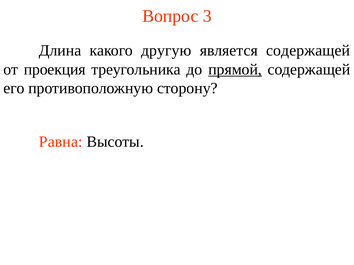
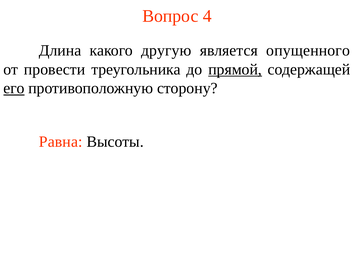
3: 3 -> 4 (207, 16)
является содержащей: содержащей -> опущенного (308, 51)
проекция: проекция -> провести (55, 70)
его underline: none -> present (14, 88)
